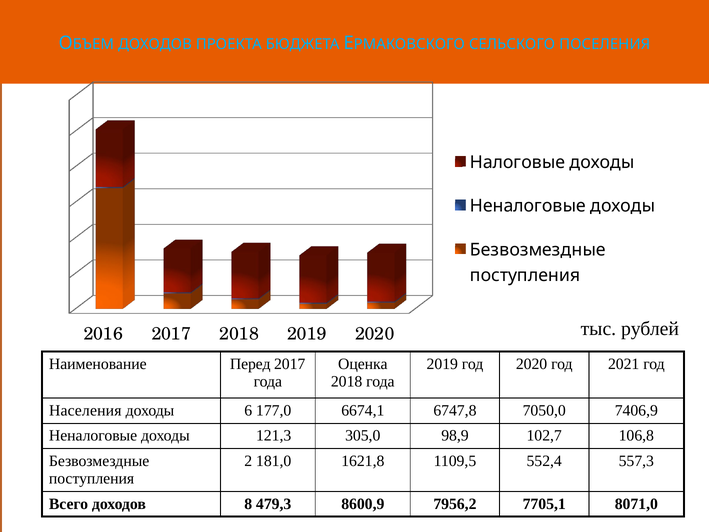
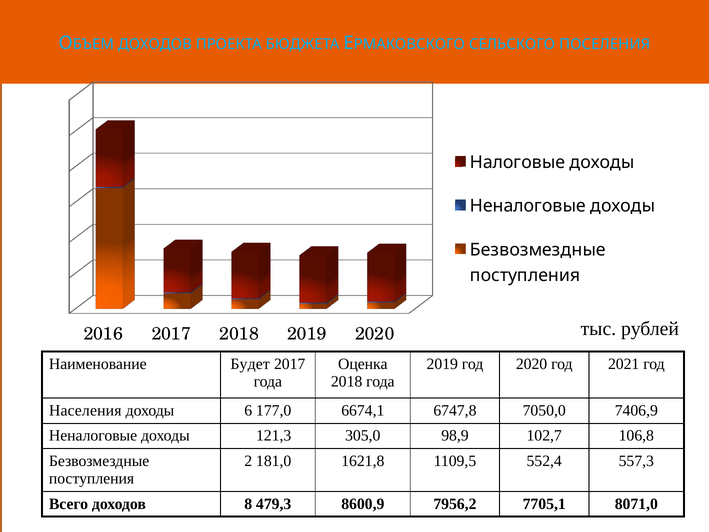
Перед: Перед -> Будет (250, 364)
